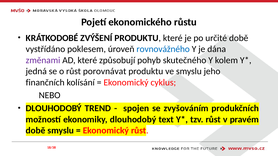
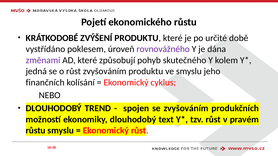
rovnovážného colour: blue -> purple (163, 49)
růst porovnávat: porovnávat -> zvyšováním (105, 71)
době: době -> růstu (36, 131)
